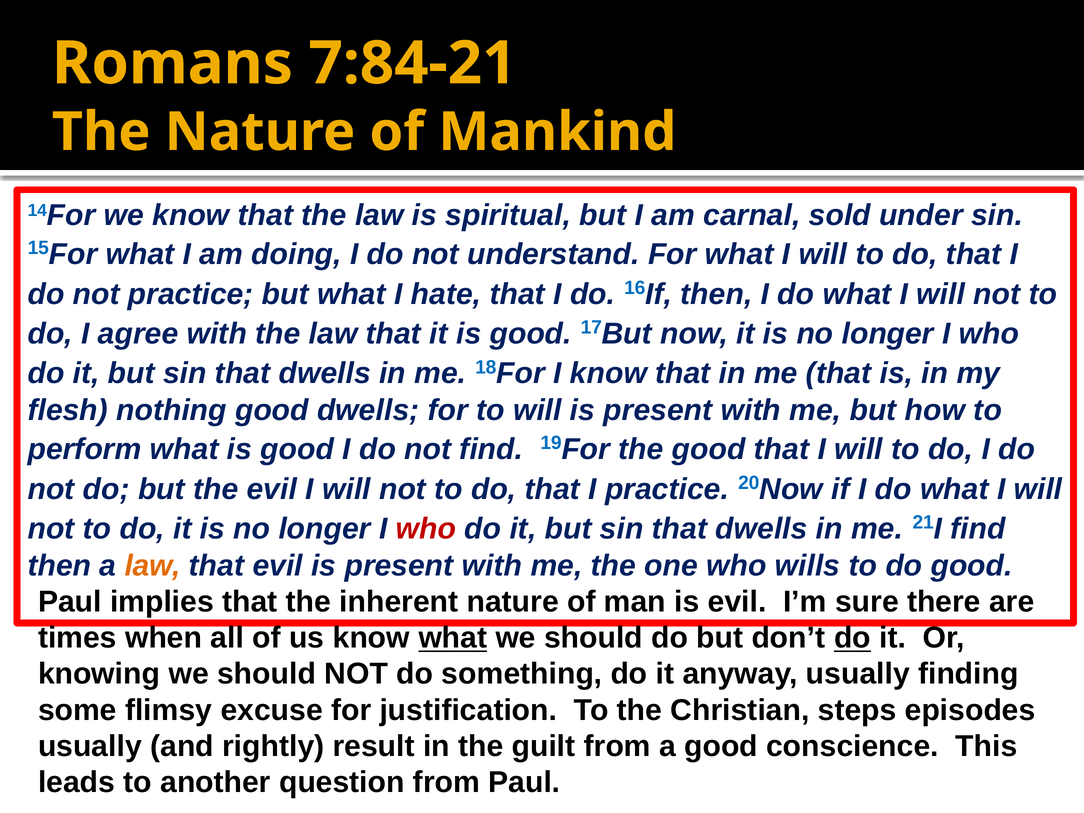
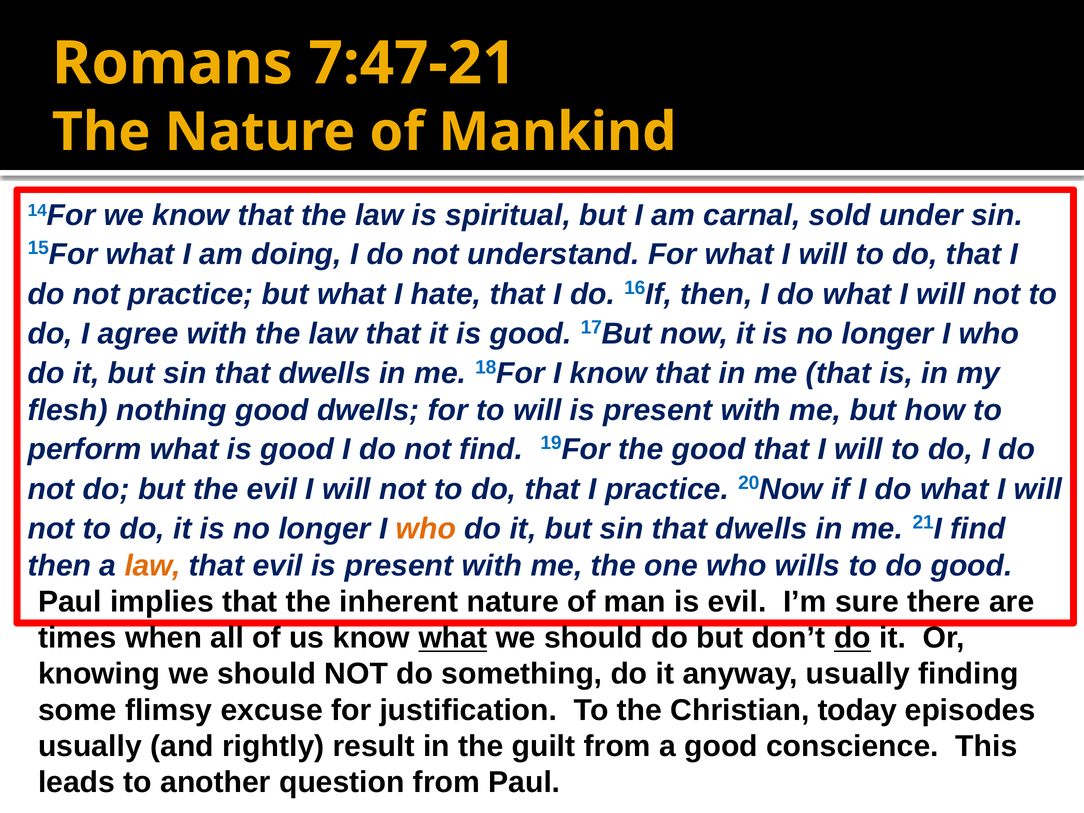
7:84-21: 7:84-21 -> 7:47-21 (412, 63)
who colour: red -> orange (426, 529)
steps: steps -> today (857, 710)
